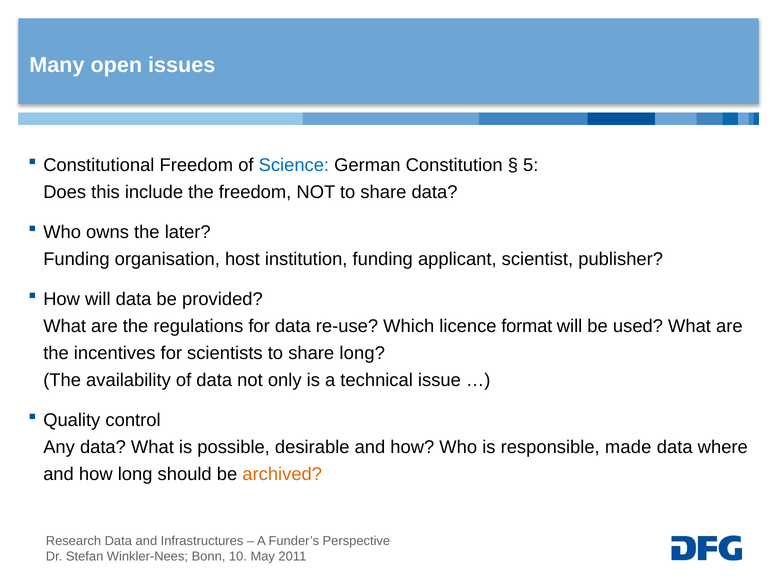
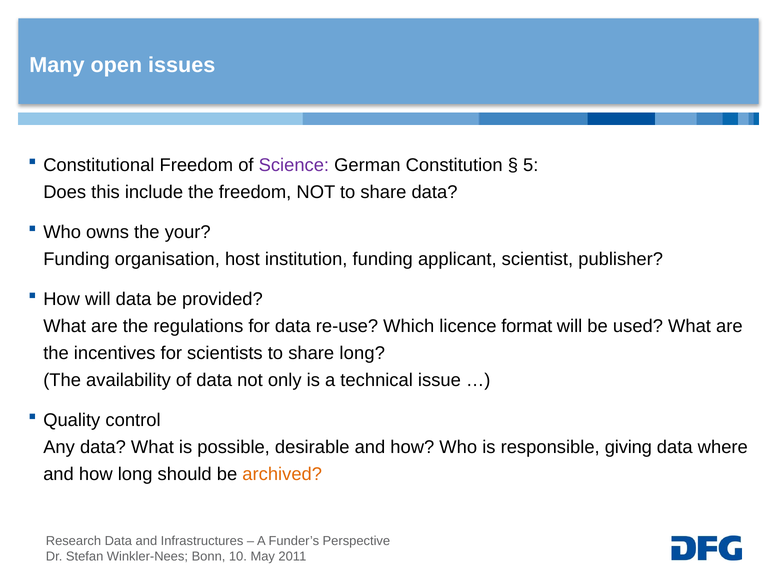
Science colour: blue -> purple (294, 165)
later: later -> your (188, 232)
made: made -> giving (628, 447)
